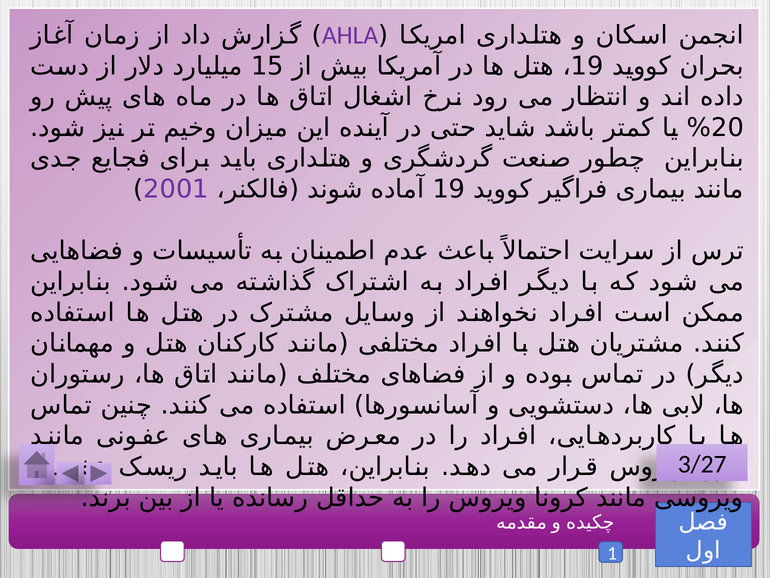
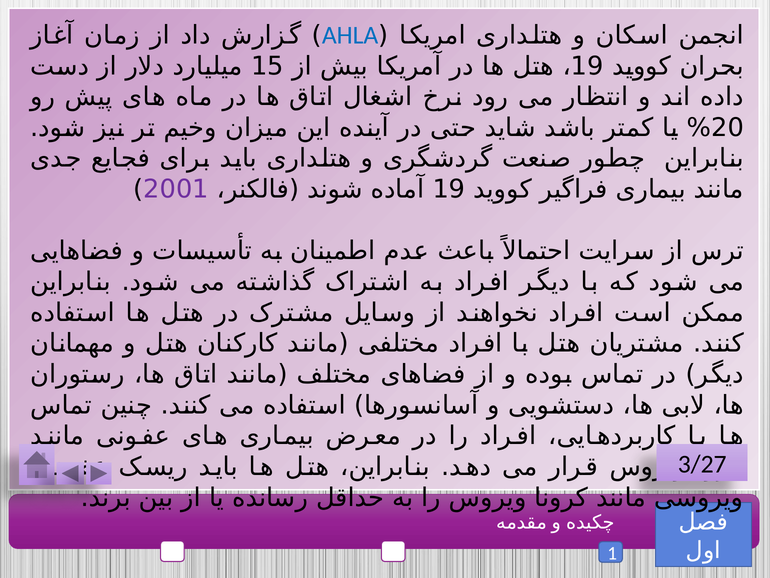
AHLA colour: purple -> blue (350, 35)
